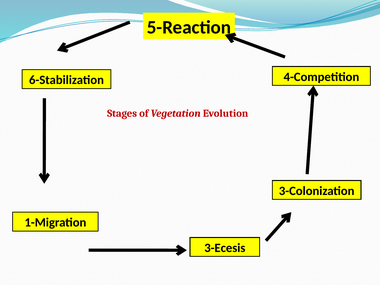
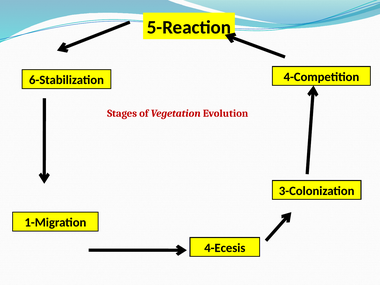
3-Ecesis: 3-Ecesis -> 4-Ecesis (225, 248)
